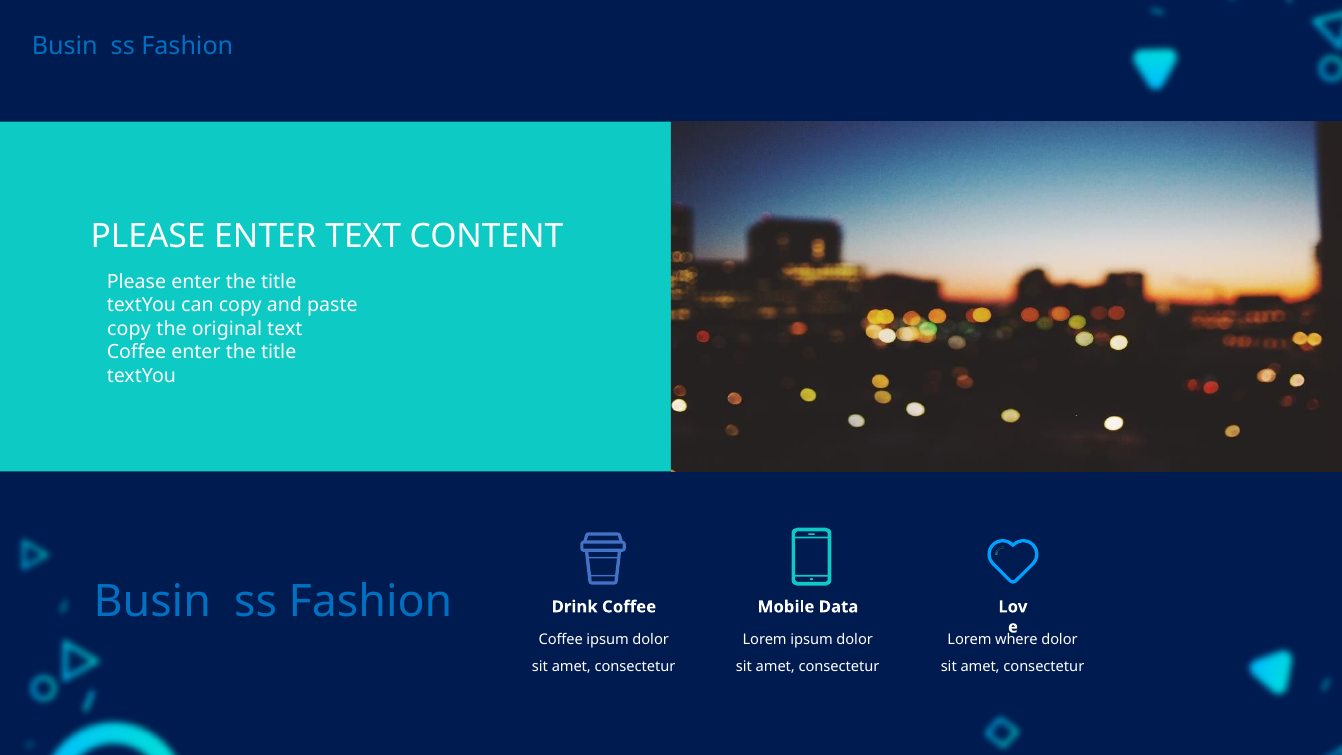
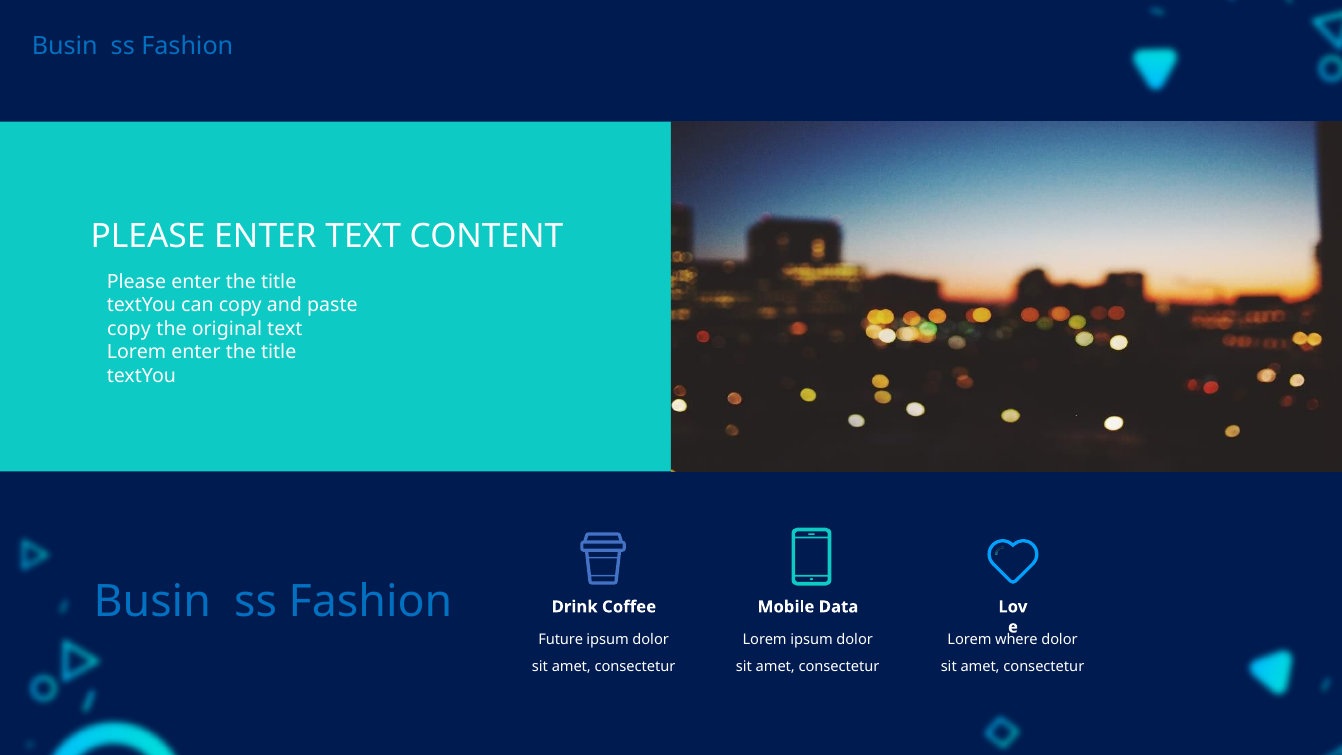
Coffee: Coffee -> Lorem (136, 352)
Coffee: Coffee -> Future (561, 640)
